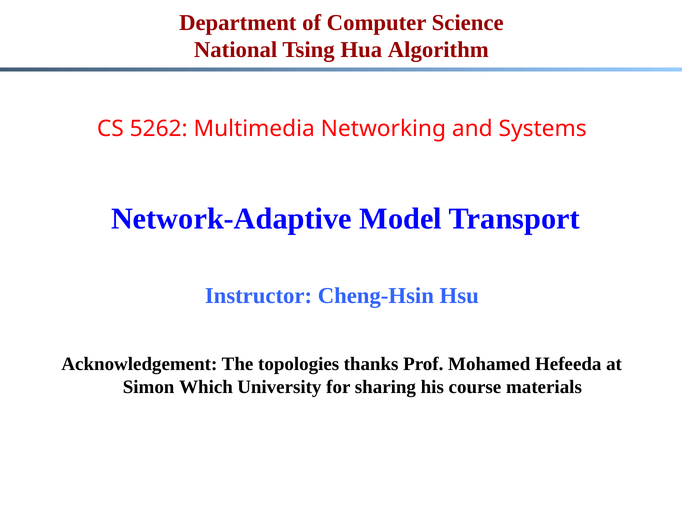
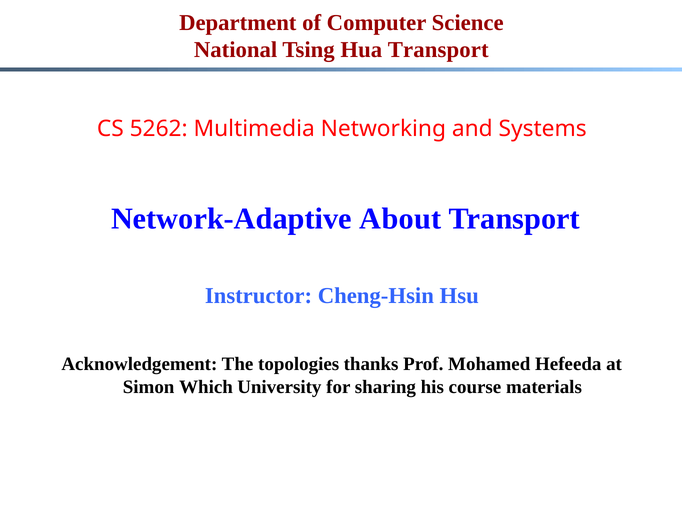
Hua Algorithm: Algorithm -> Transport (438, 50)
Model: Model -> About (401, 219)
